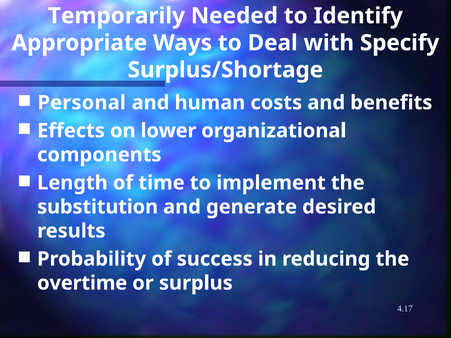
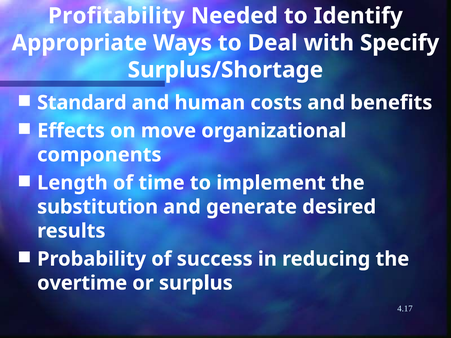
Temporarily: Temporarily -> Profitability (116, 16)
Personal: Personal -> Standard (82, 103)
lower: lower -> move (168, 131)
